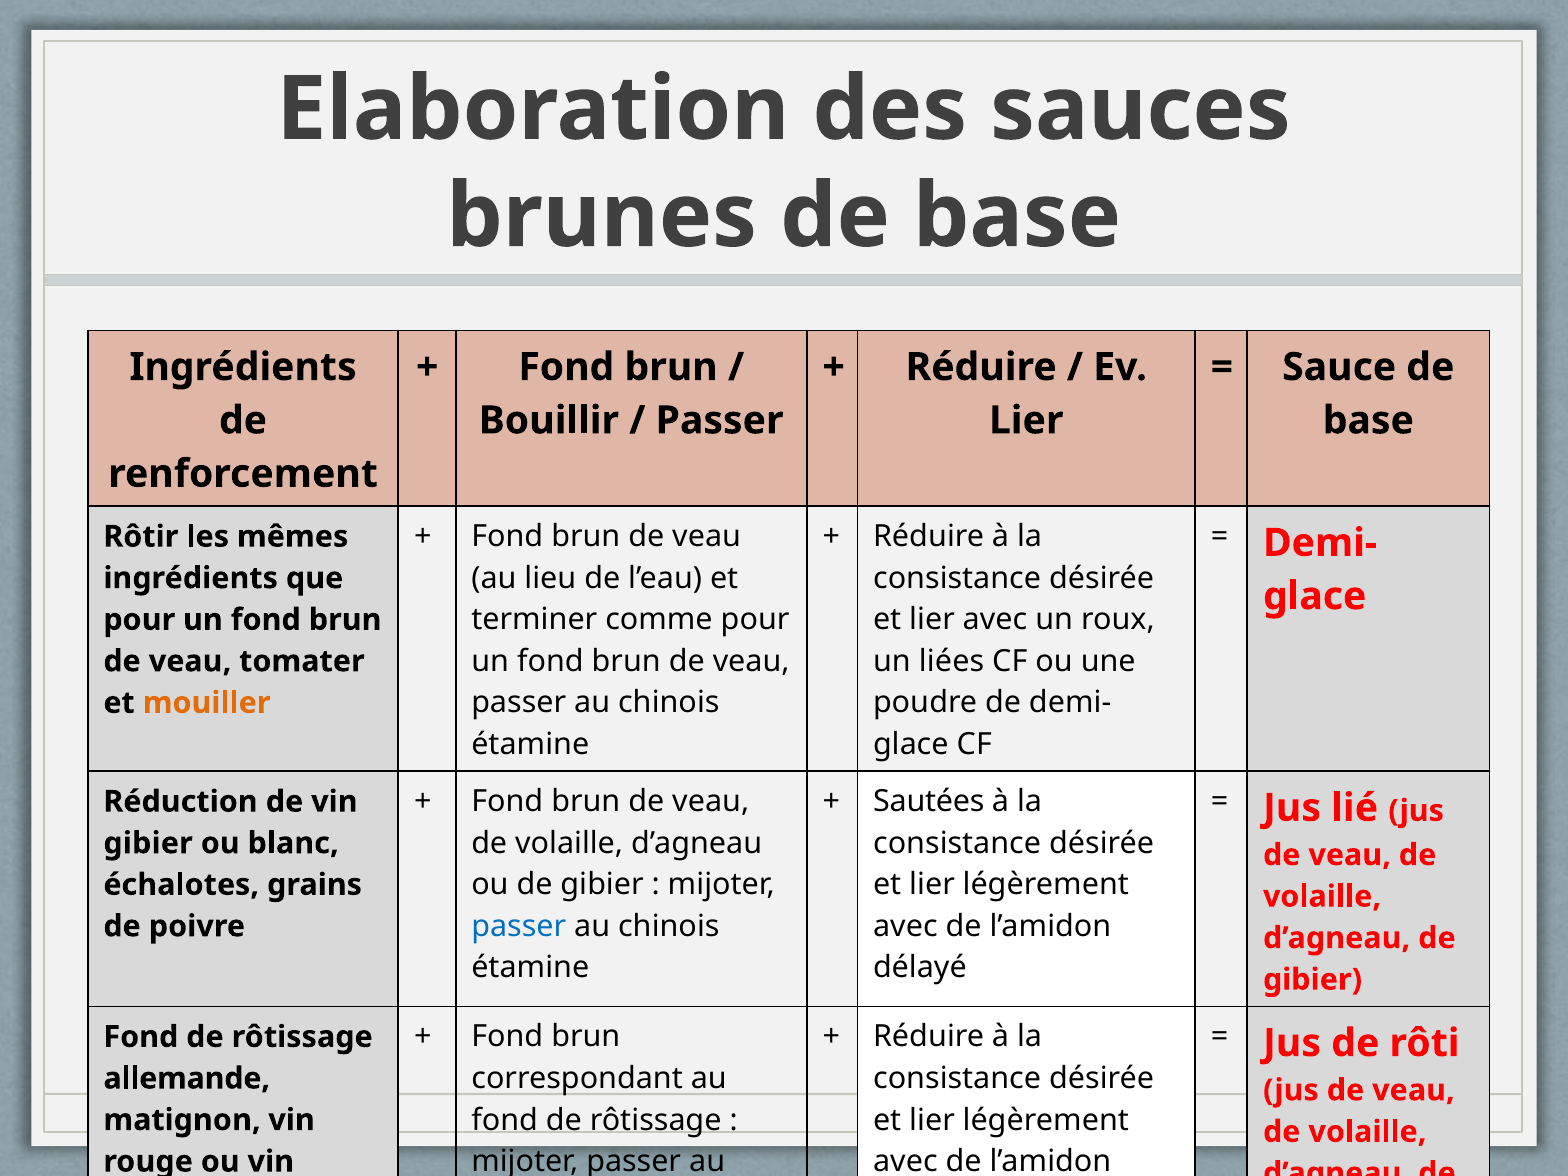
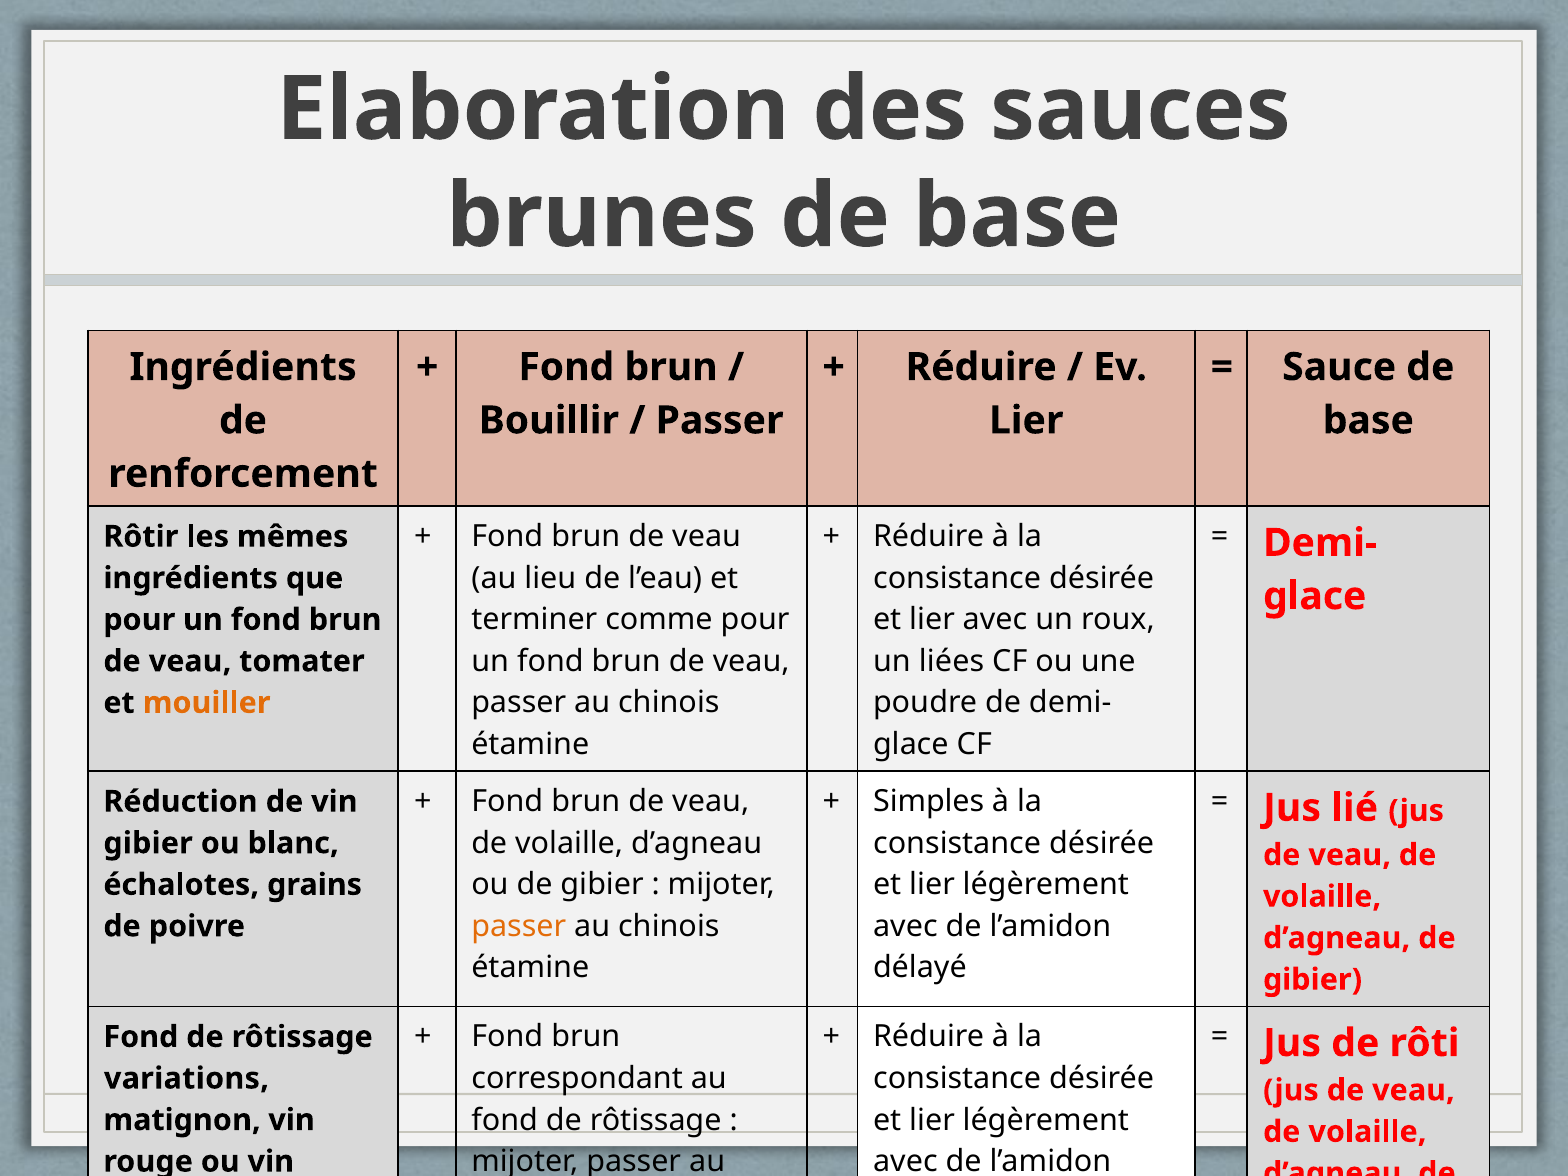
Sautées: Sautées -> Simples (929, 802)
passer colour: blue -> orange (519, 926)
allemande: allemande -> variations (186, 1078)
